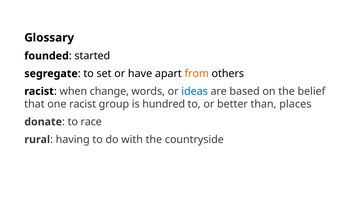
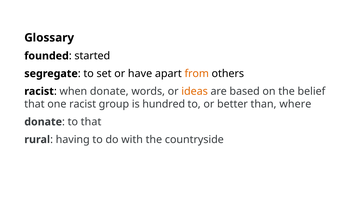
when change: change -> donate (109, 91)
ideas colour: blue -> orange (195, 91)
places: places -> where (295, 104)
to race: race -> that (91, 122)
